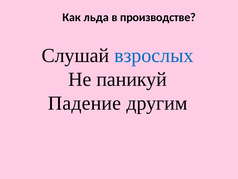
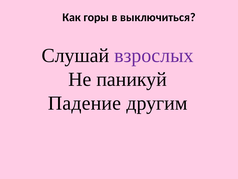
льда: льда -> горы (96, 17)
производстве: производстве -> выключиться (158, 17)
взрослых colour: blue -> purple (154, 55)
